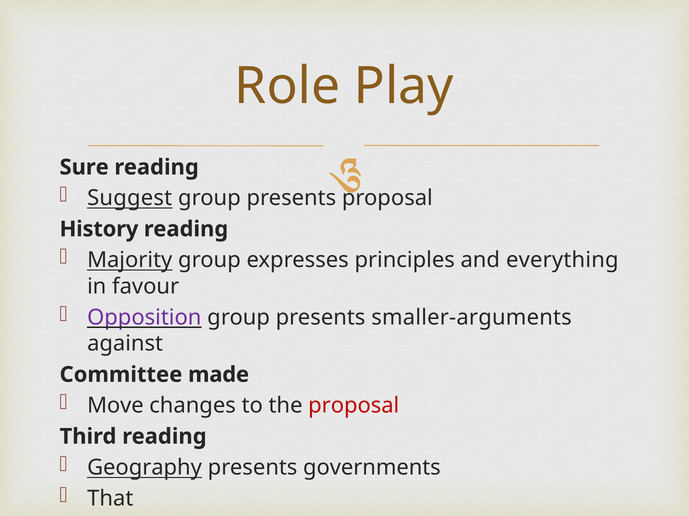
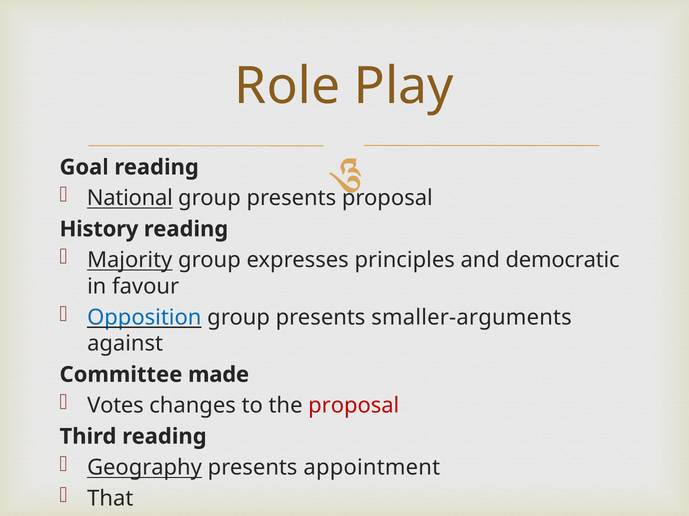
Sure: Sure -> Goal (84, 167)
Suggest: Suggest -> National (130, 198)
everything: everything -> democratic (563, 260)
Opposition colour: purple -> blue (144, 318)
Move: Move -> Votes (115, 406)
governments: governments -> appointment (372, 468)
